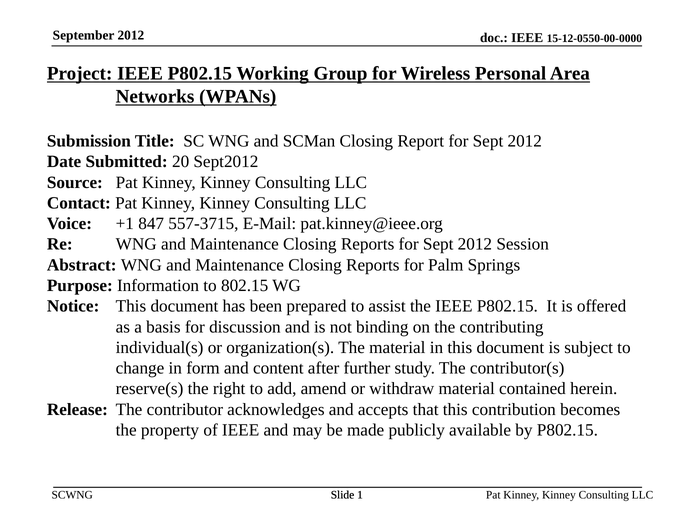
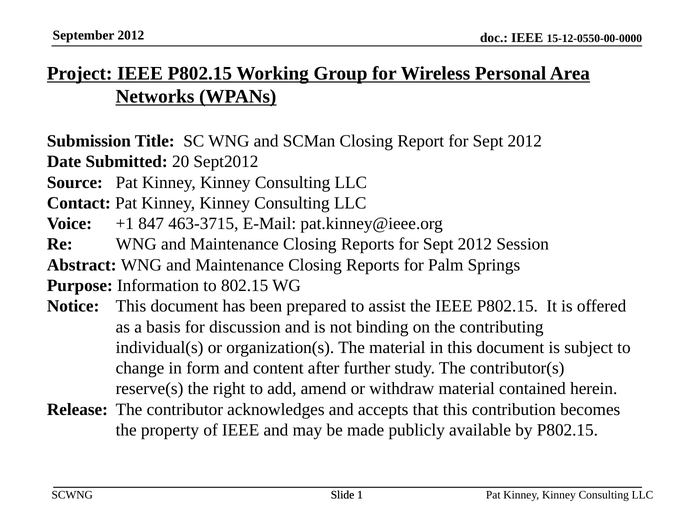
557-3715: 557-3715 -> 463-3715 (203, 224)
